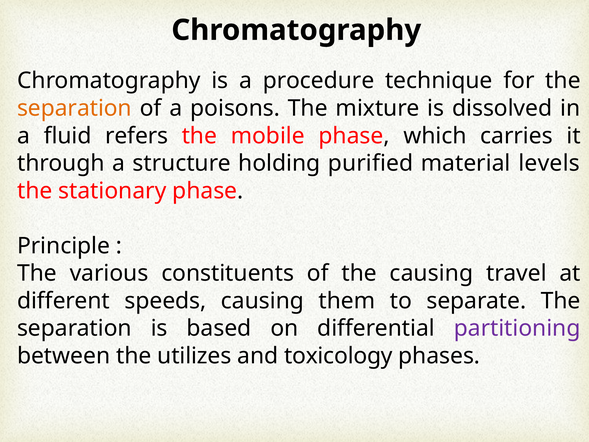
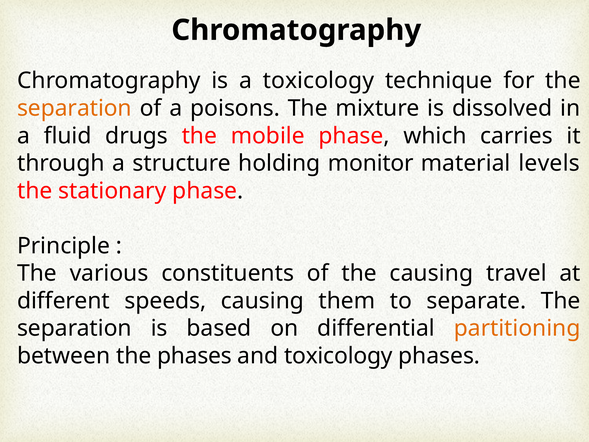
a procedure: procedure -> toxicology (318, 81)
refers: refers -> drugs (137, 136)
purified: purified -> monitor (371, 163)
partitioning colour: purple -> orange (517, 328)
the utilizes: utilizes -> phases (194, 356)
